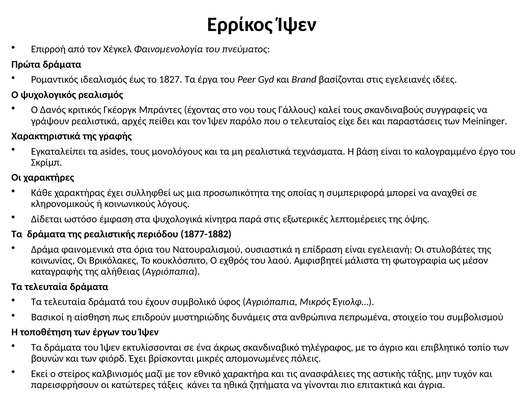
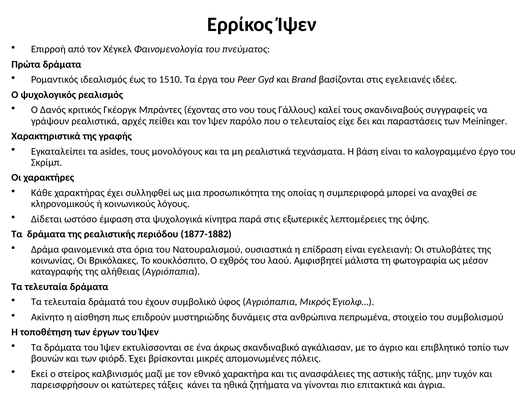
1827: 1827 -> 1510 (171, 80)
Βασικοί: Βασικοί -> Ακίνητο (48, 317)
τηλέγραφος: τηλέγραφος -> αγκάλιασαν (327, 347)
